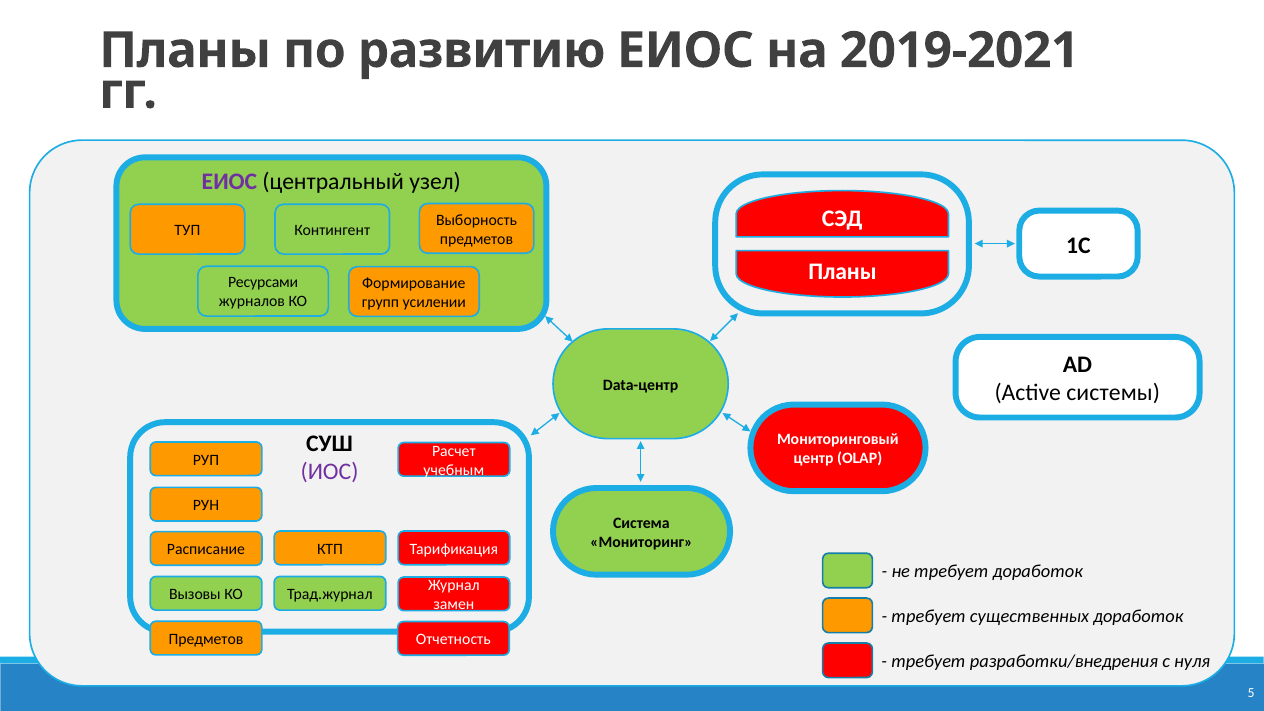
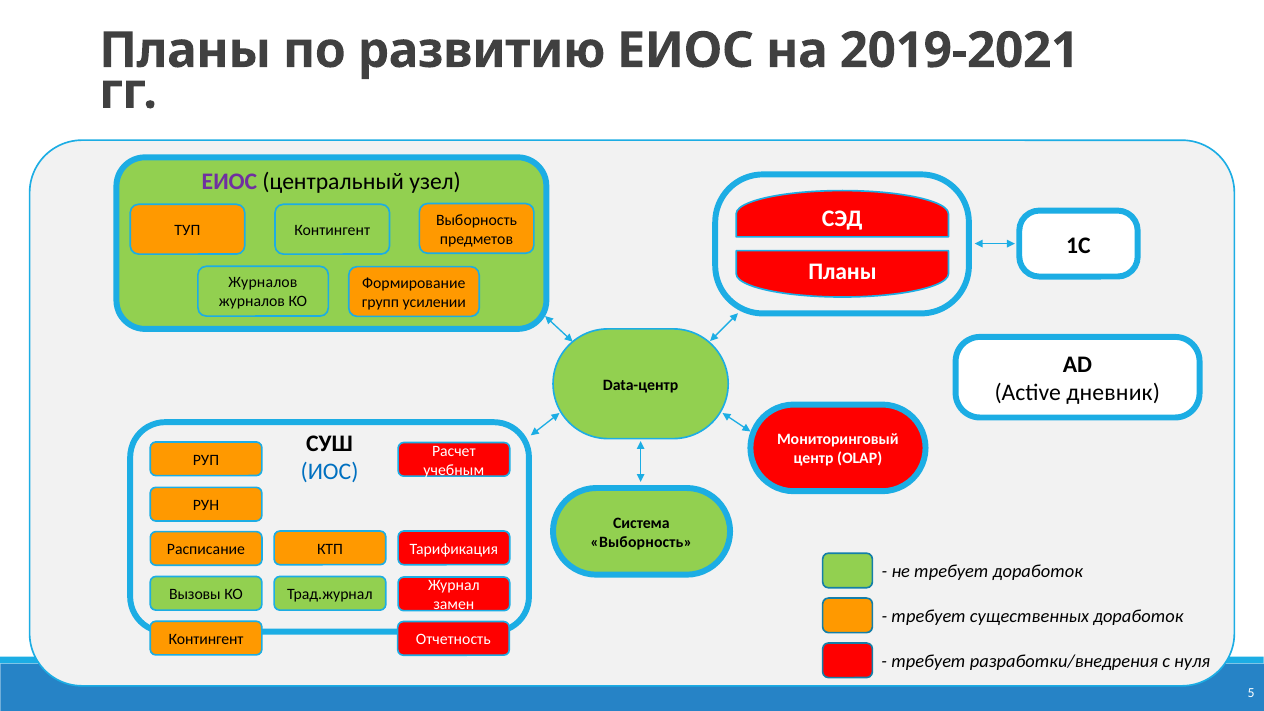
Ресурсами: Ресурсами -> Журналов (263, 283)
системы: системы -> дневник (1113, 393)
ИОС colour: purple -> blue (330, 472)
Мониторинг: Мониторинг -> Выборность (641, 542)
Предметов: Предметов -> Контингент (206, 639)
